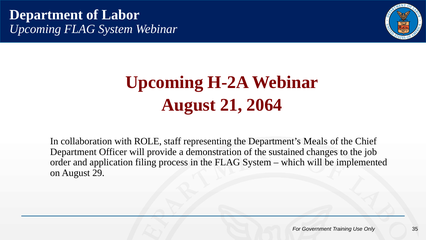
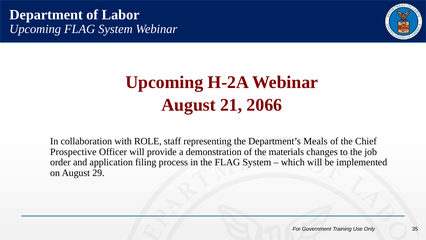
2064: 2064 -> 2066 (264, 105)
Department: Department -> Prospective (73, 152)
sustained: sustained -> materials (286, 152)
